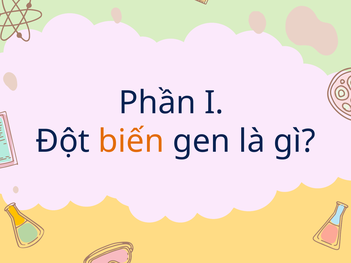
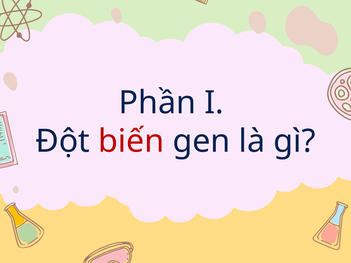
biến colour: orange -> red (131, 141)
